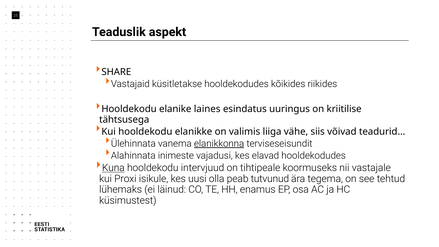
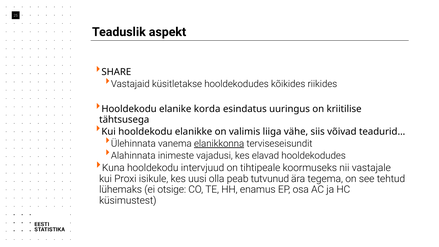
laines: laines -> korda (207, 109)
Kuna underline: present -> none (113, 168)
läinud: läinud -> otsige (172, 190)
